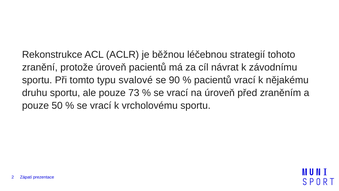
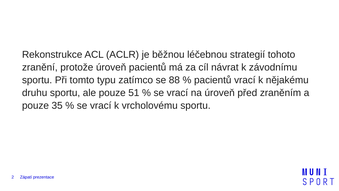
svalové: svalové -> zatímco (136, 80)
90: 90 -> 88 (174, 80)
73: 73 -> 51 (134, 93)
50: 50 -> 35 (57, 105)
